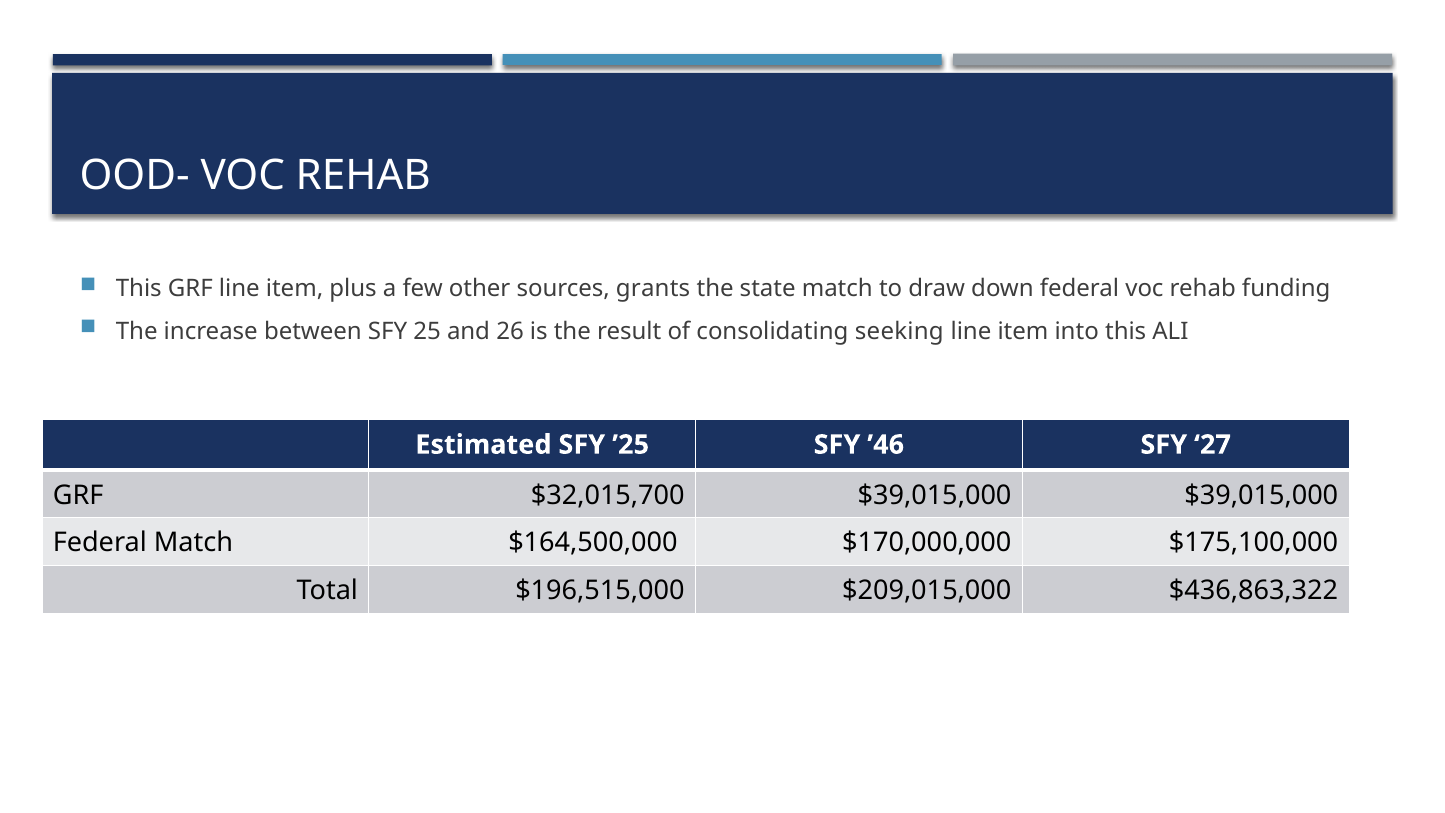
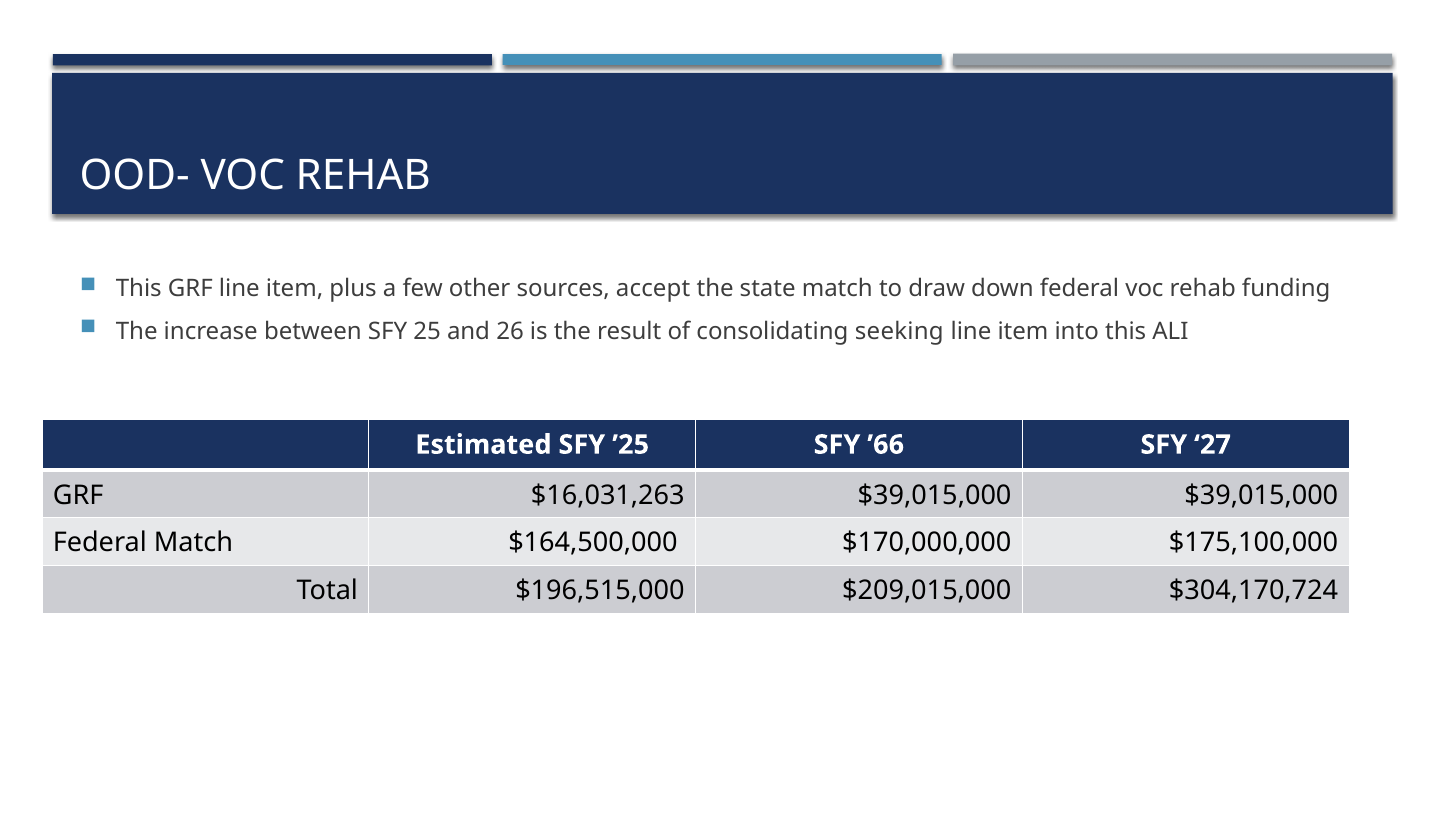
grants: grants -> accept (653, 288)
’46: ’46 -> ’66 (886, 445)
$32,015,700: $32,015,700 -> $16,031,263 (608, 495)
$436,863,322: $436,863,322 -> $304,170,724 (1254, 591)
